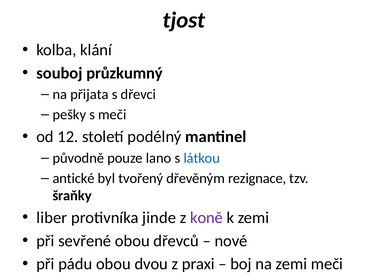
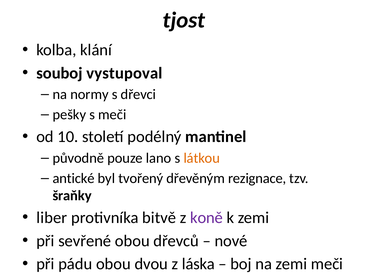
průzkumný: průzkumný -> vystupoval (124, 73)
přijata: přijata -> normy (89, 94)
12: 12 -> 10 (68, 137)
látkou colour: blue -> orange (202, 158)
jinde: jinde -> bitvě (159, 218)
praxi: praxi -> láska (198, 264)
